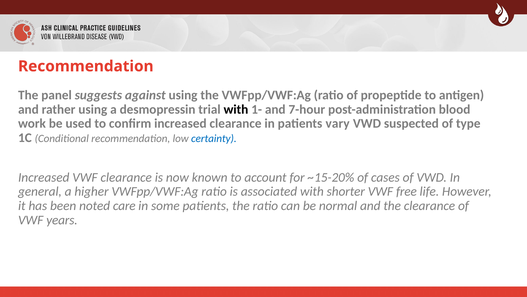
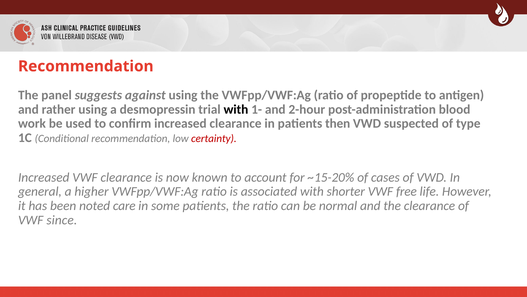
7-hour: 7-hour -> 2-hour (307, 109)
vary: vary -> then (338, 123)
certainty colour: blue -> red (214, 138)
years: years -> since (62, 220)
